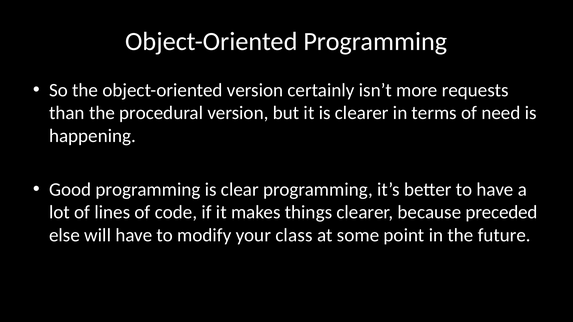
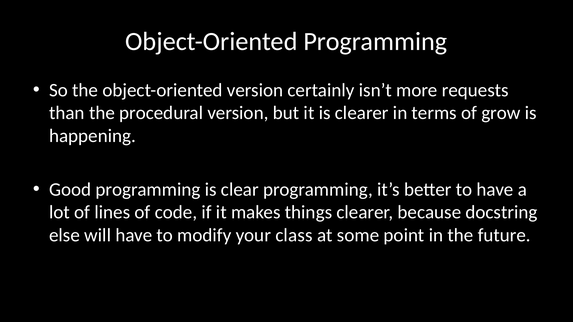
need: need -> grow (501, 113)
preceded: preceded -> docstring (502, 213)
